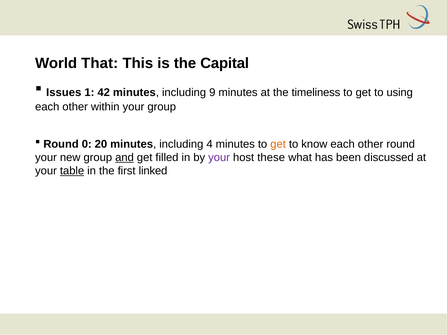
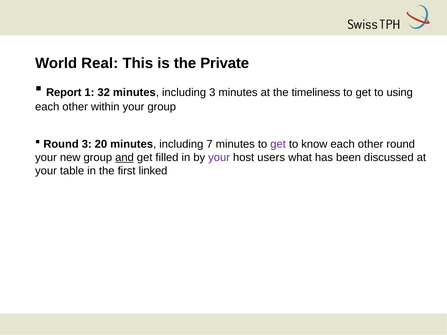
That: That -> Real (100, 63)
Capital: Capital -> Private (225, 63)
Issues: Issues -> Report (64, 93)
42: 42 -> 32 (104, 93)
including 9: 9 -> 3 (212, 93)
Round 0: 0 -> 3 (87, 144)
4: 4 -> 7 (210, 144)
get colour: orange -> purple (278, 144)
these: these -> users (271, 158)
table underline: present -> none (72, 171)
